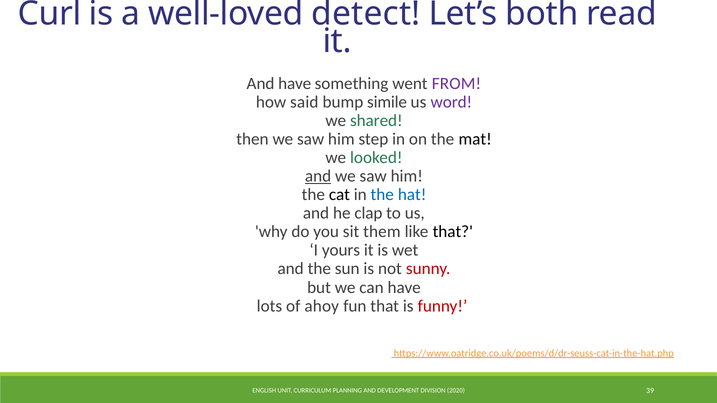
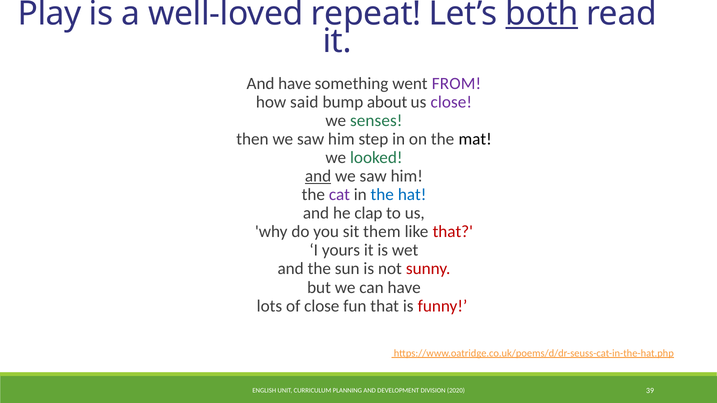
Curl: Curl -> Play (50, 14)
detect: detect -> repeat (366, 14)
both underline: none -> present (542, 14)
simile: simile -> about (387, 102)
us word: word -> close (451, 102)
shared: shared -> senses (376, 121)
cat colour: black -> purple (339, 195)
that colour: black -> red (453, 232)
of ahoy: ahoy -> close (322, 306)
